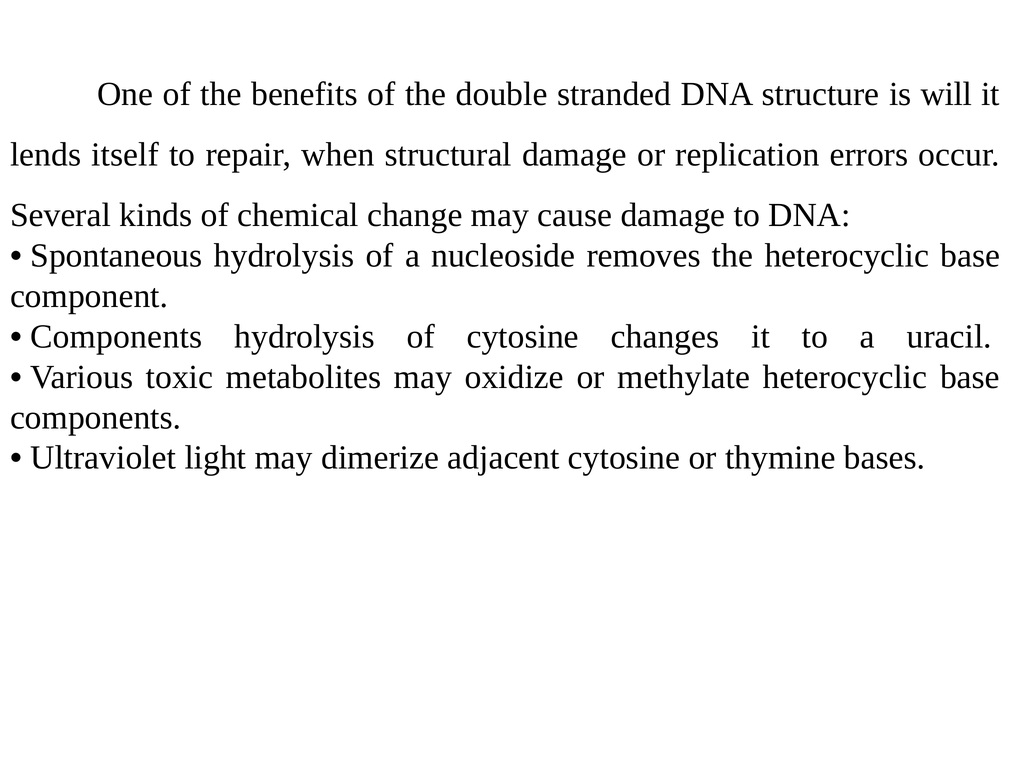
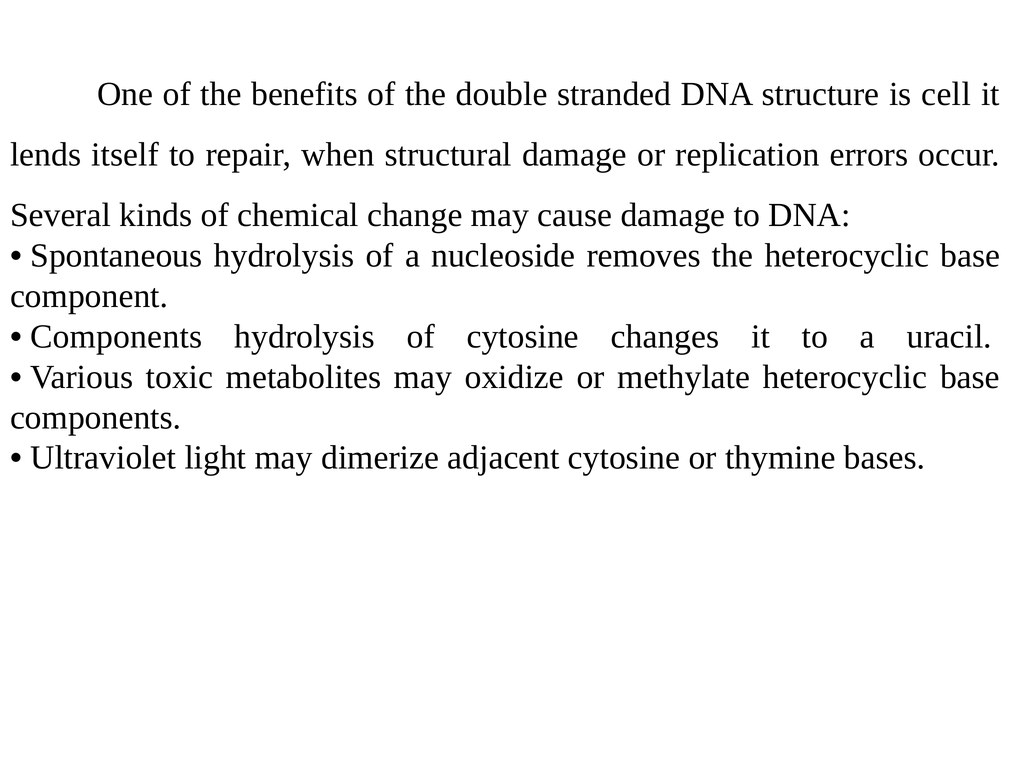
will: will -> cell (946, 94)
